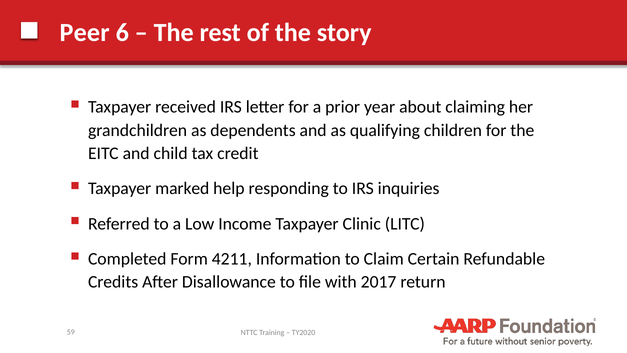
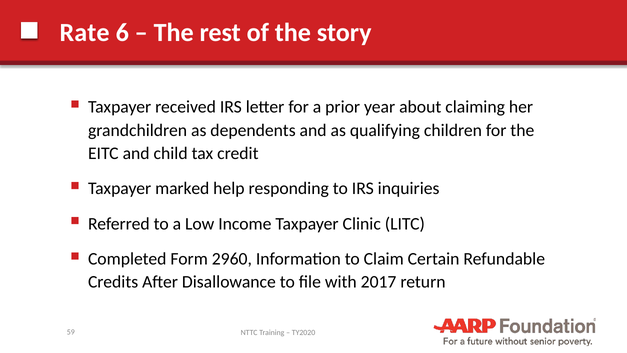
Peer: Peer -> Rate (85, 33)
4211: 4211 -> 2960 (232, 259)
